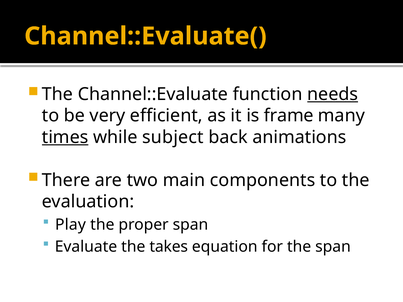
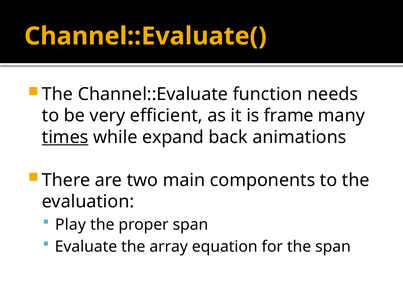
needs underline: present -> none (333, 94)
subject: subject -> expand (173, 137)
takes: takes -> array (169, 247)
